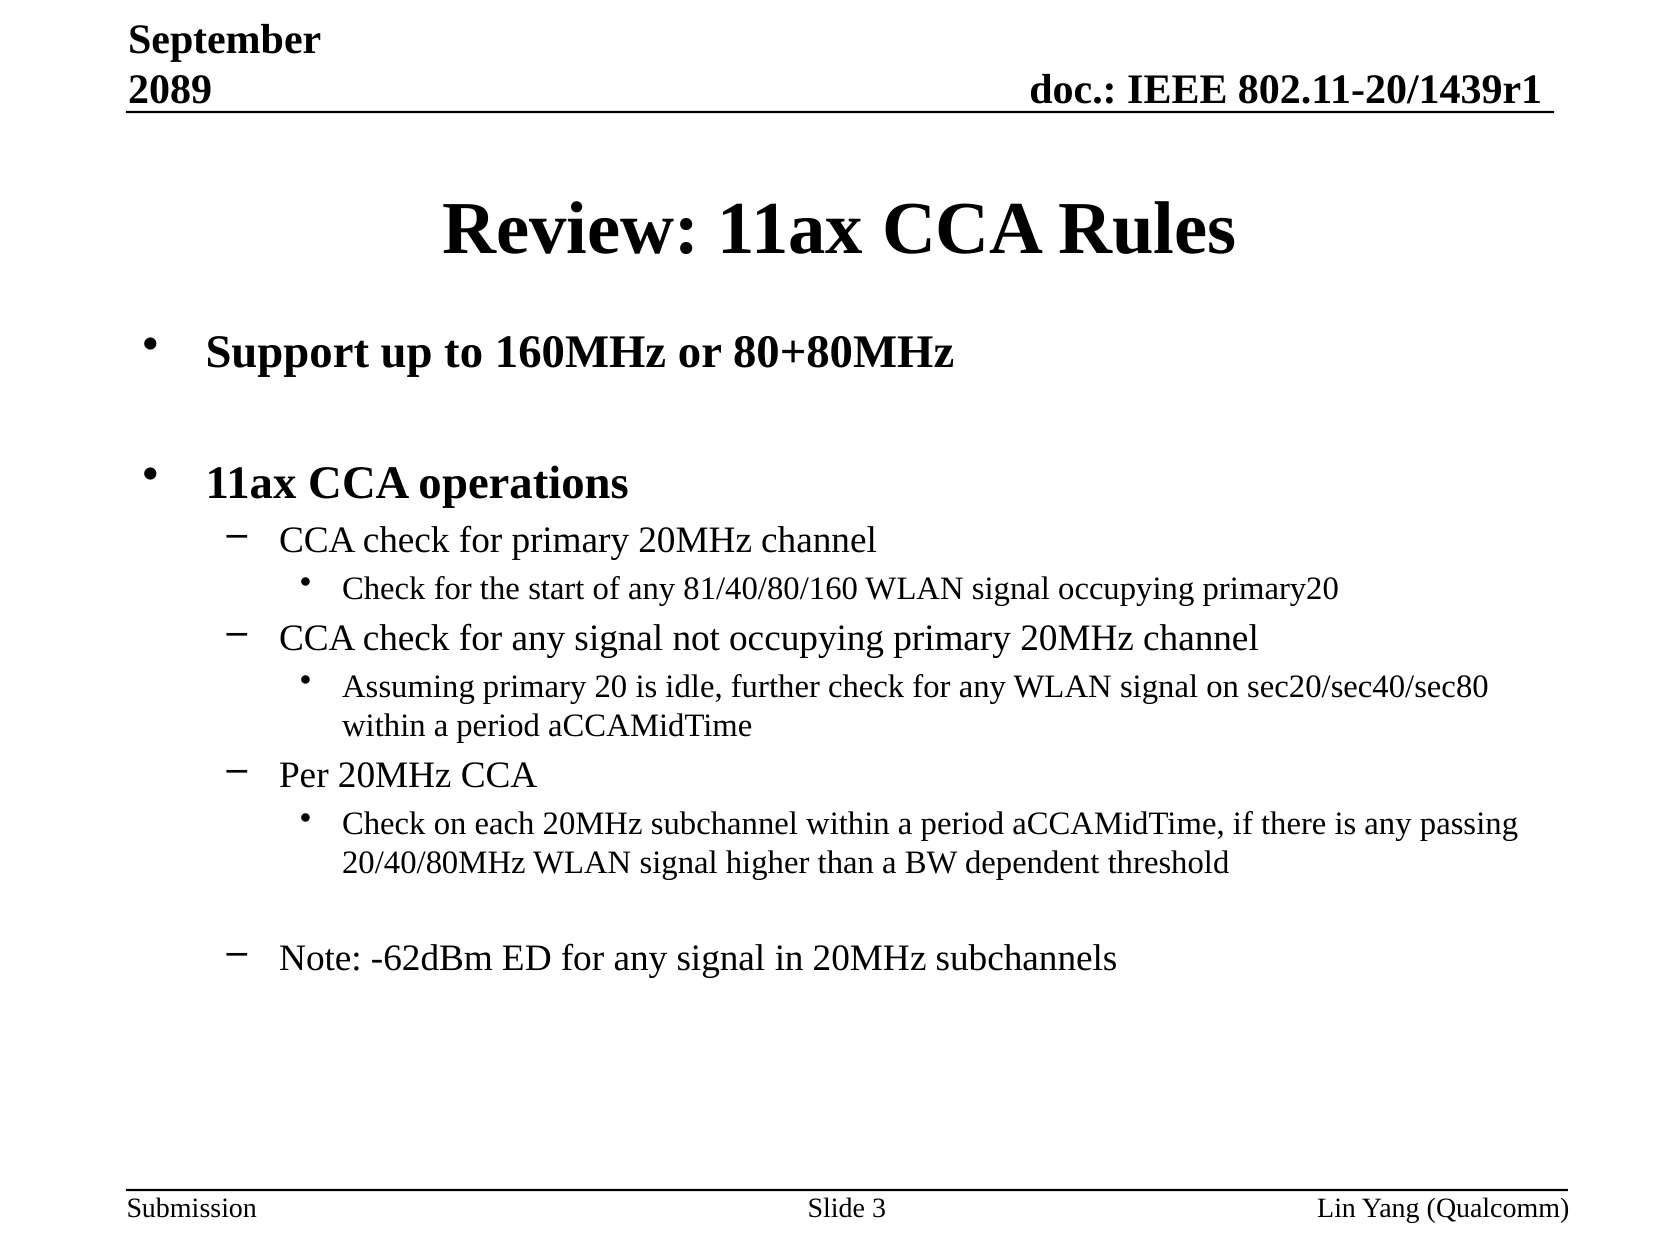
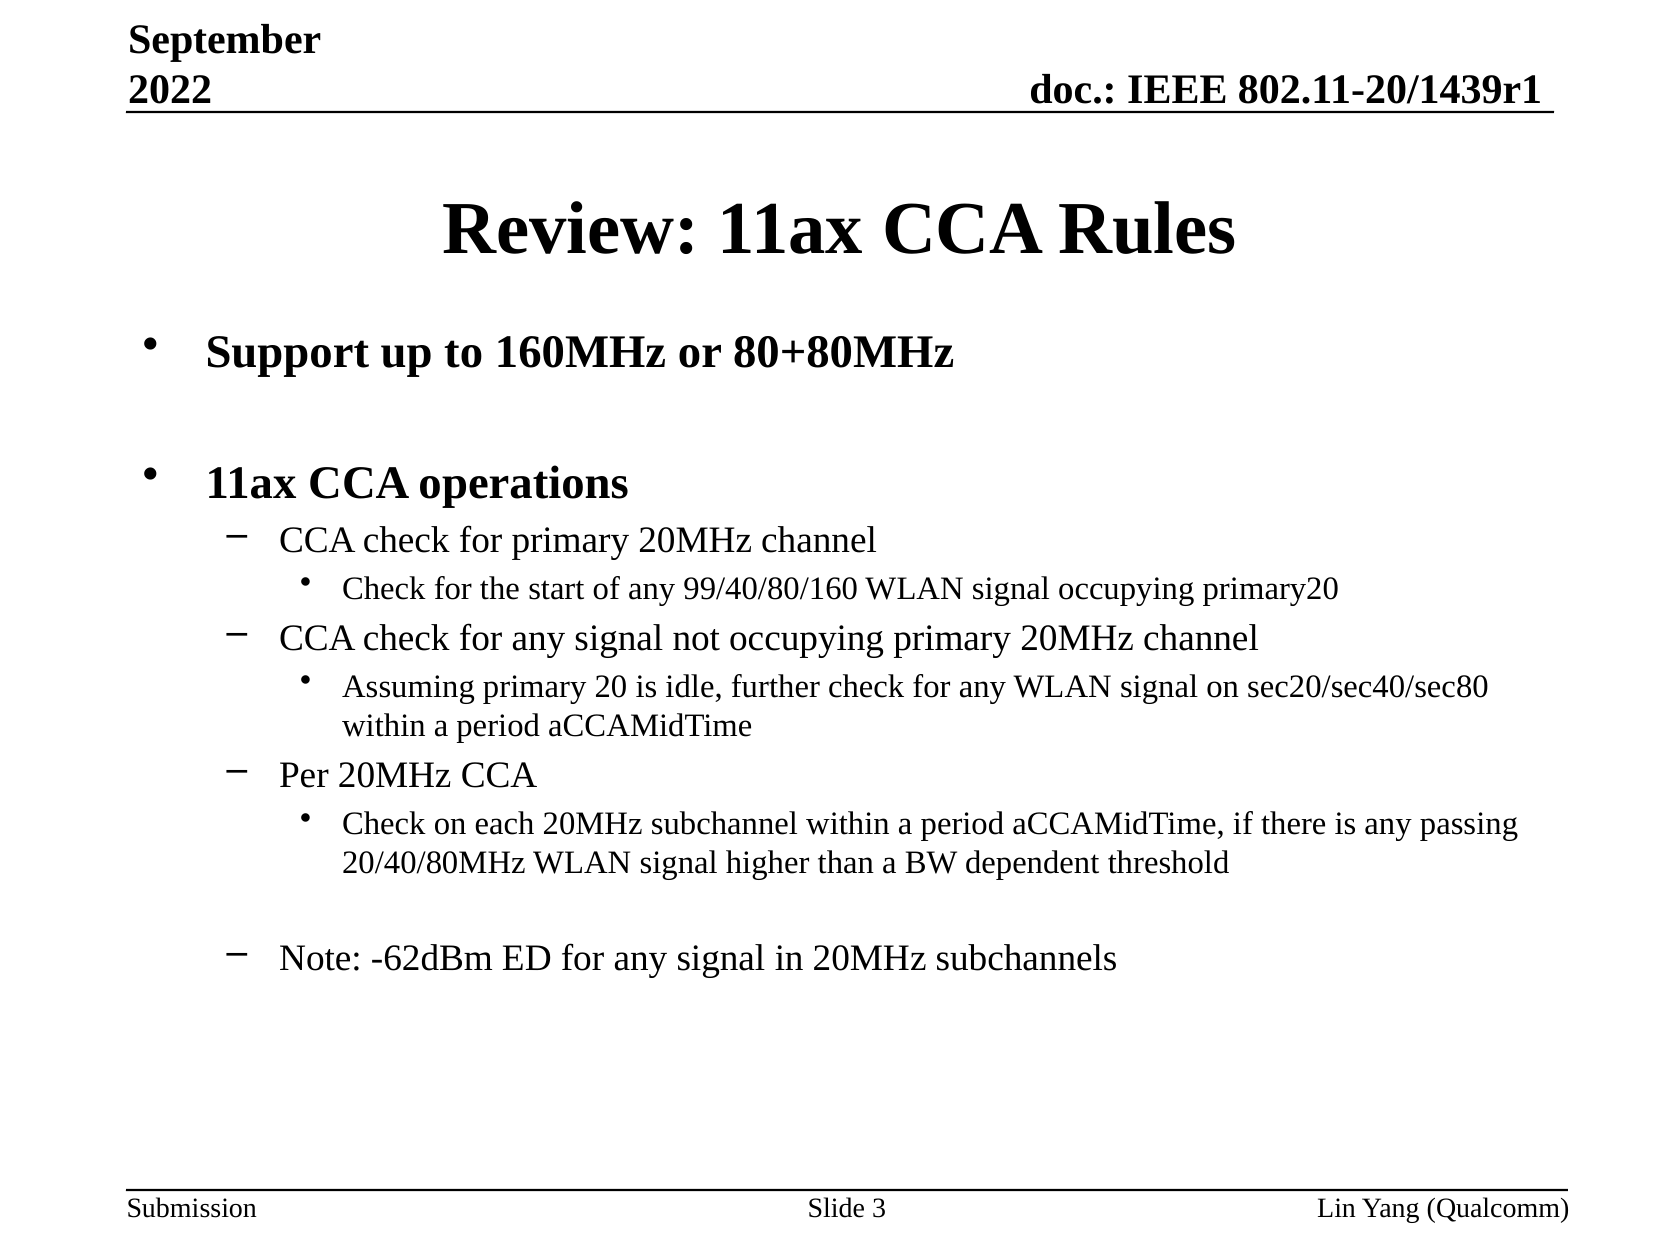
2089: 2089 -> 2022 (170, 90)
81/40/80/160: 81/40/80/160 -> 99/40/80/160 (771, 588)
